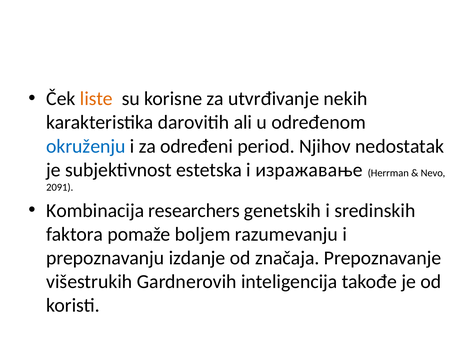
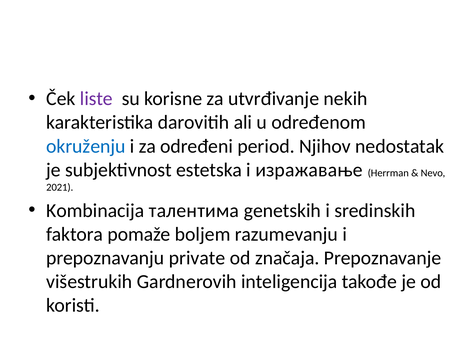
liste colour: orange -> purple (96, 99)
2091: 2091 -> 2021 (60, 187)
researchers: researchers -> талентима (194, 210)
izdanje: izdanje -> private (197, 258)
